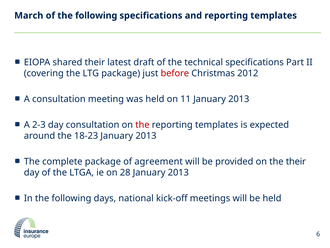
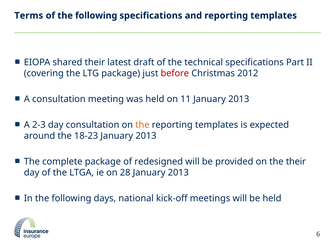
March: March -> Terms (29, 16)
the colour: red -> orange (142, 125)
agreement: agreement -> redesigned (159, 161)
